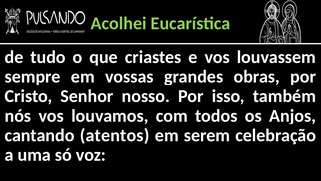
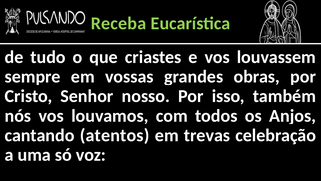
Acolhei: Acolhei -> Receba (119, 23)
serem: serem -> trevas (207, 135)
